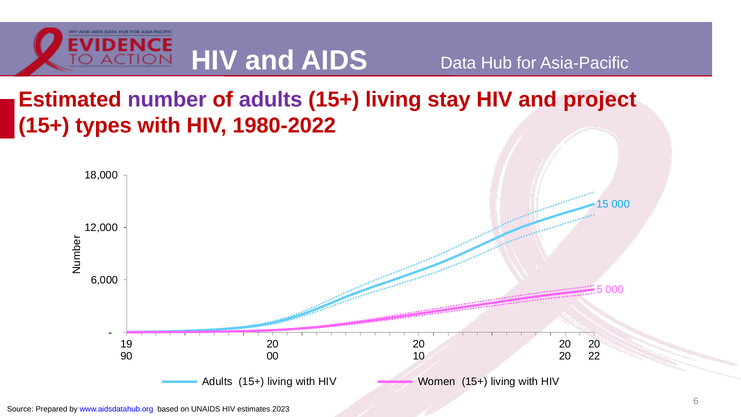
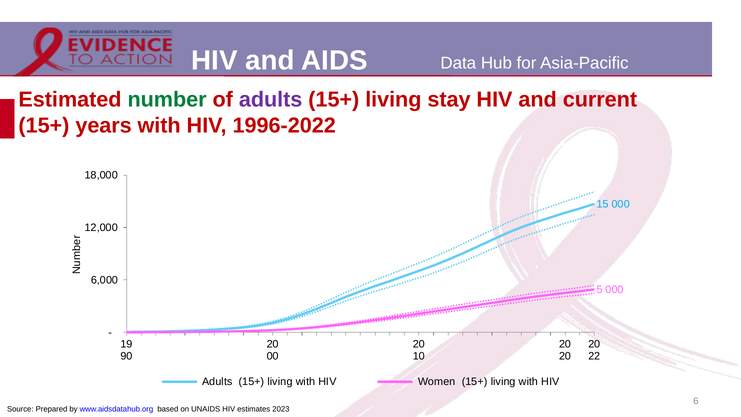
number colour: purple -> green (167, 100)
project: project -> current (600, 100)
types: types -> years (104, 126)
1980-2022: 1980-2022 -> 1996-2022 (284, 126)
